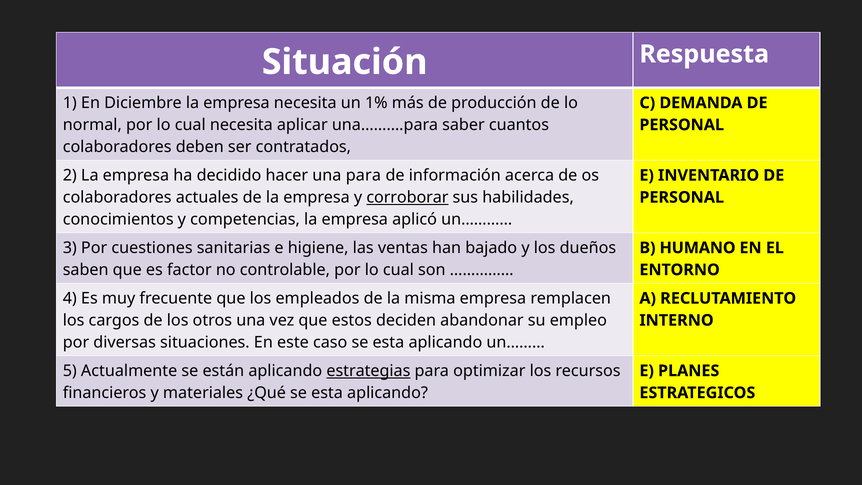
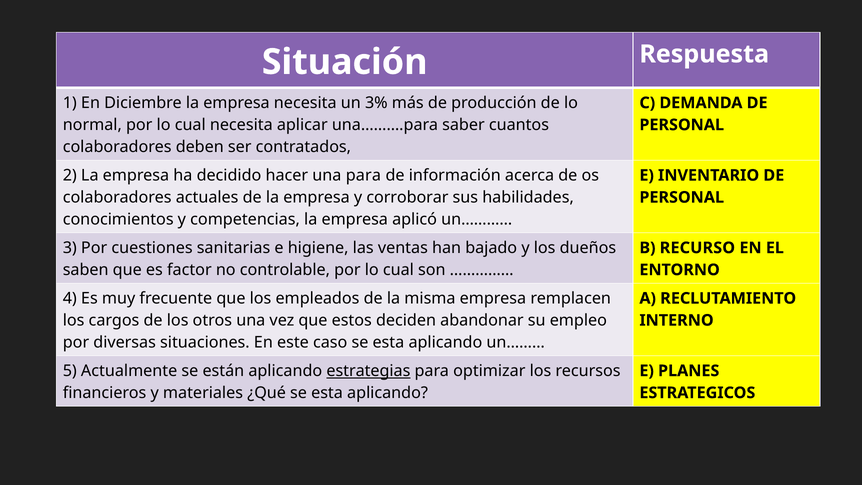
1%: 1% -> 3% (376, 103)
corroborar underline: present -> none (407, 197)
HUMANO: HUMANO -> RECURSO (697, 248)
